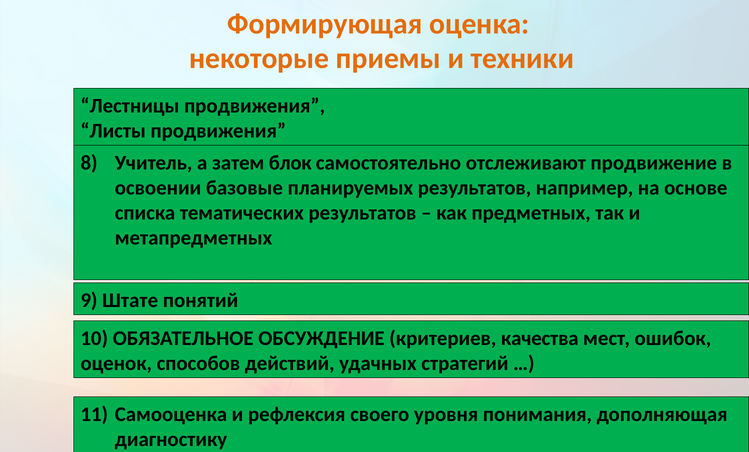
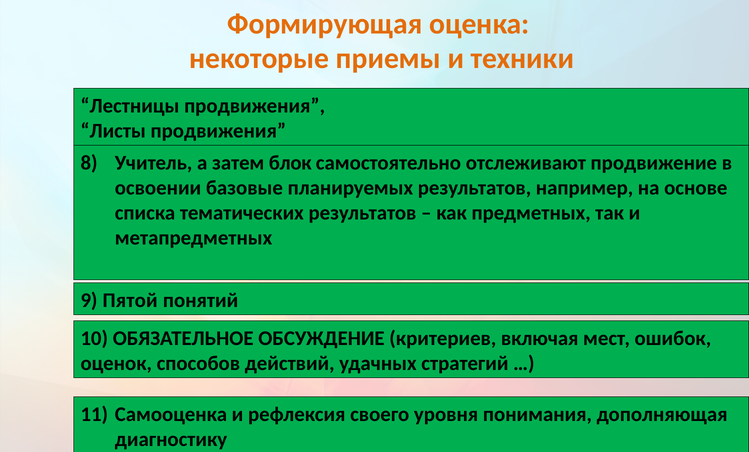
Штате: Штате -> Пятой (130, 300)
качества: качества -> включая (540, 338)
